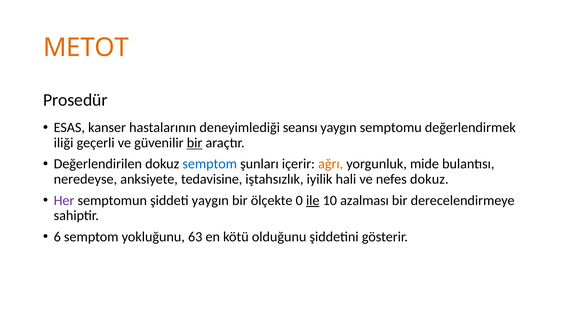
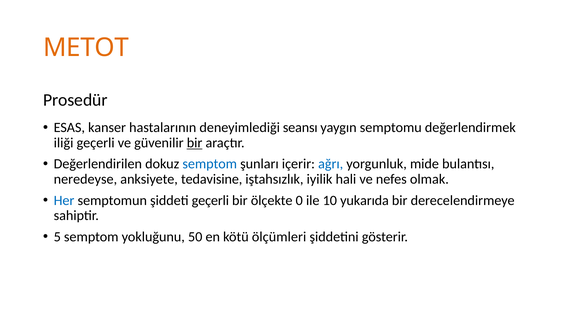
ağrı colour: orange -> blue (331, 164)
nefes dokuz: dokuz -> olmak (429, 179)
Her colour: purple -> blue (64, 200)
şiddeti yaygın: yaygın -> geçerli (210, 200)
ile underline: present -> none (313, 200)
azalması: azalması -> yukarıda (365, 200)
6: 6 -> 5 (57, 237)
63: 63 -> 50 (195, 237)
olduğunu: olduğunu -> ölçümleri (279, 237)
